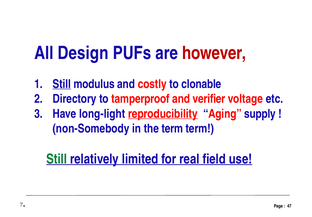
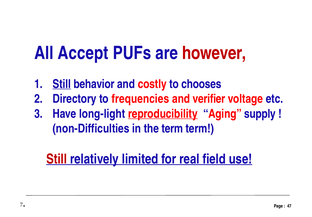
Design: Design -> Accept (83, 53)
modulus: modulus -> behavior (94, 84)
clonable: clonable -> chooses (201, 84)
tamperproof: tamperproof -> frequencies (140, 99)
non-Somebody: non-Somebody -> non-Difficulties (91, 128)
Still colour: green -> red (57, 159)
